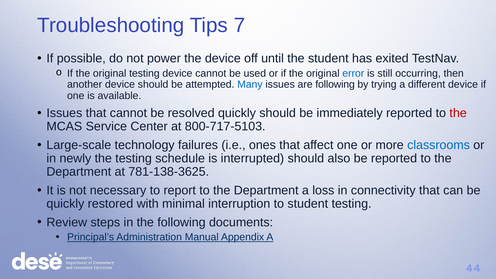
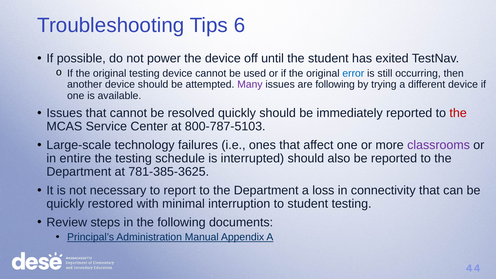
7: 7 -> 6 (239, 25)
Many colour: blue -> purple (250, 85)
800-717-5103: 800-717-5103 -> 800-787-5103 (225, 127)
classrooms colour: blue -> purple (439, 145)
newly: newly -> entire (75, 158)
781-138-3625: 781-138-3625 -> 781-385-3625 (169, 172)
